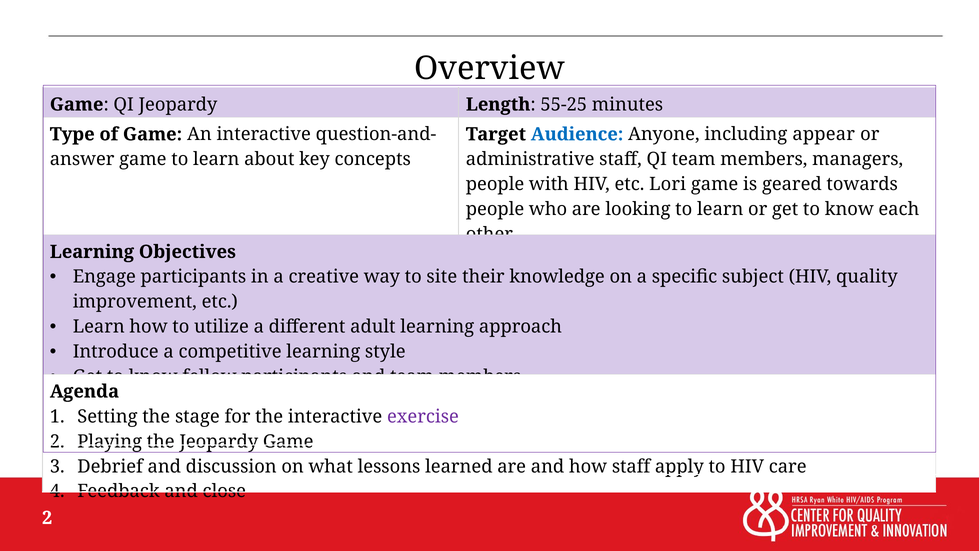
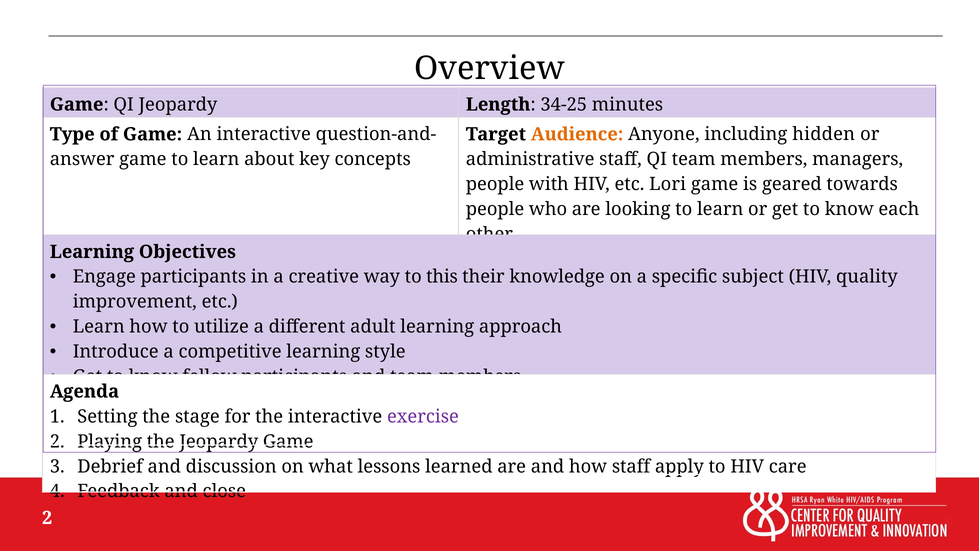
55-25: 55-25 -> 34-25 (564, 104)
Audience colour: blue -> orange (577, 134)
appear: appear -> hidden (824, 134)
site: site -> this (442, 277)
